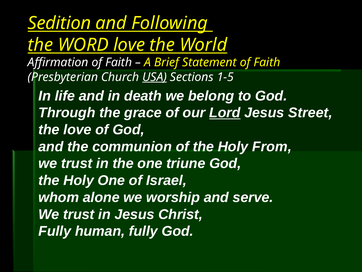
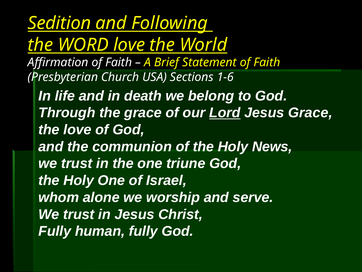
USA underline: present -> none (155, 77)
1-5: 1-5 -> 1-6 (225, 77)
Jesus Street: Street -> Grace (310, 113)
From: From -> News (272, 146)
